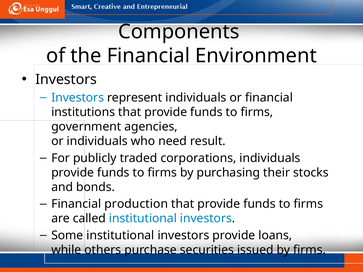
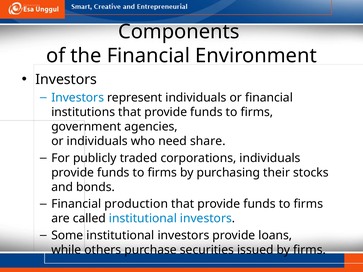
result: result -> share (208, 141)
